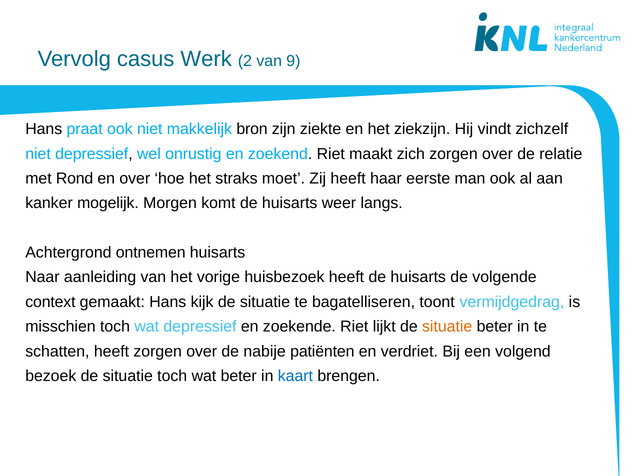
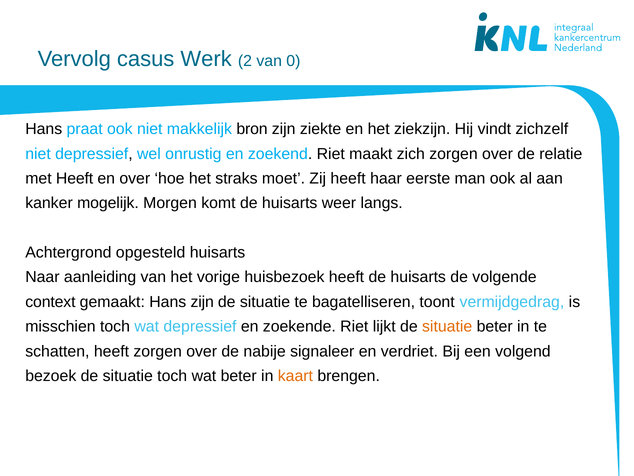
9: 9 -> 0 (293, 61)
met Rond: Rond -> Heeft (75, 178)
ontnemen: ontnemen -> opgesteld (151, 252)
Hans kijk: kijk -> zijn (202, 302)
patiënten: patiënten -> signaleer (322, 351)
kaart colour: blue -> orange (295, 376)
